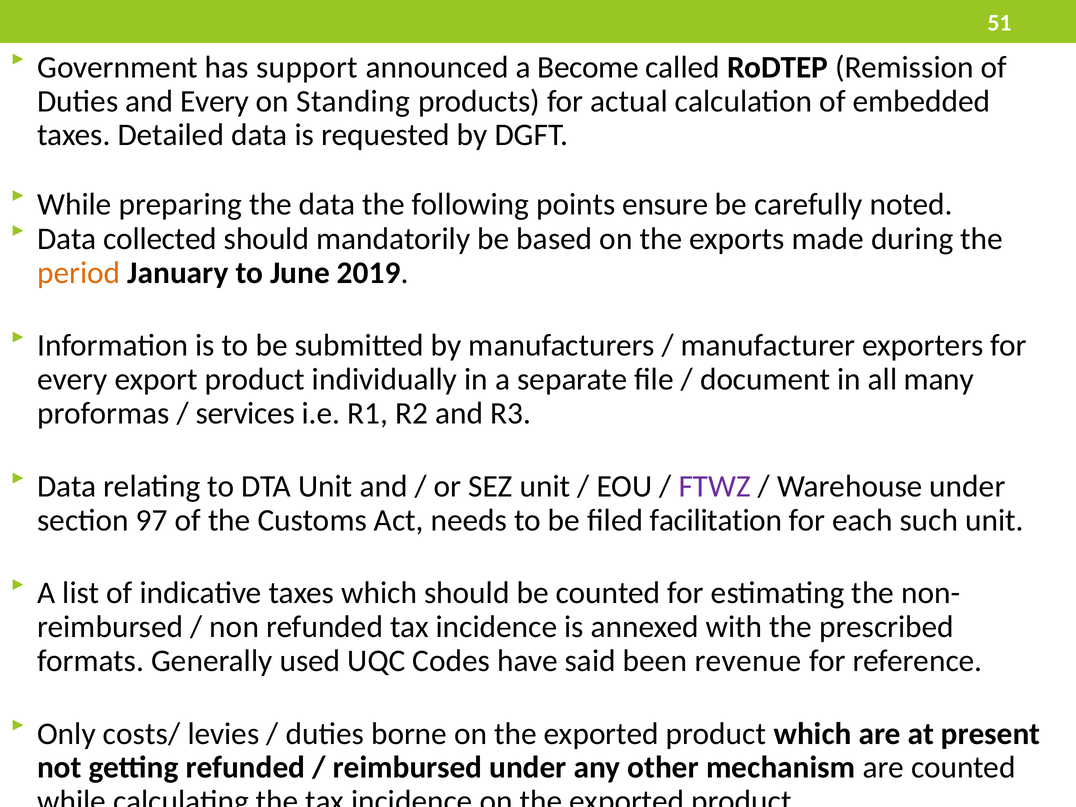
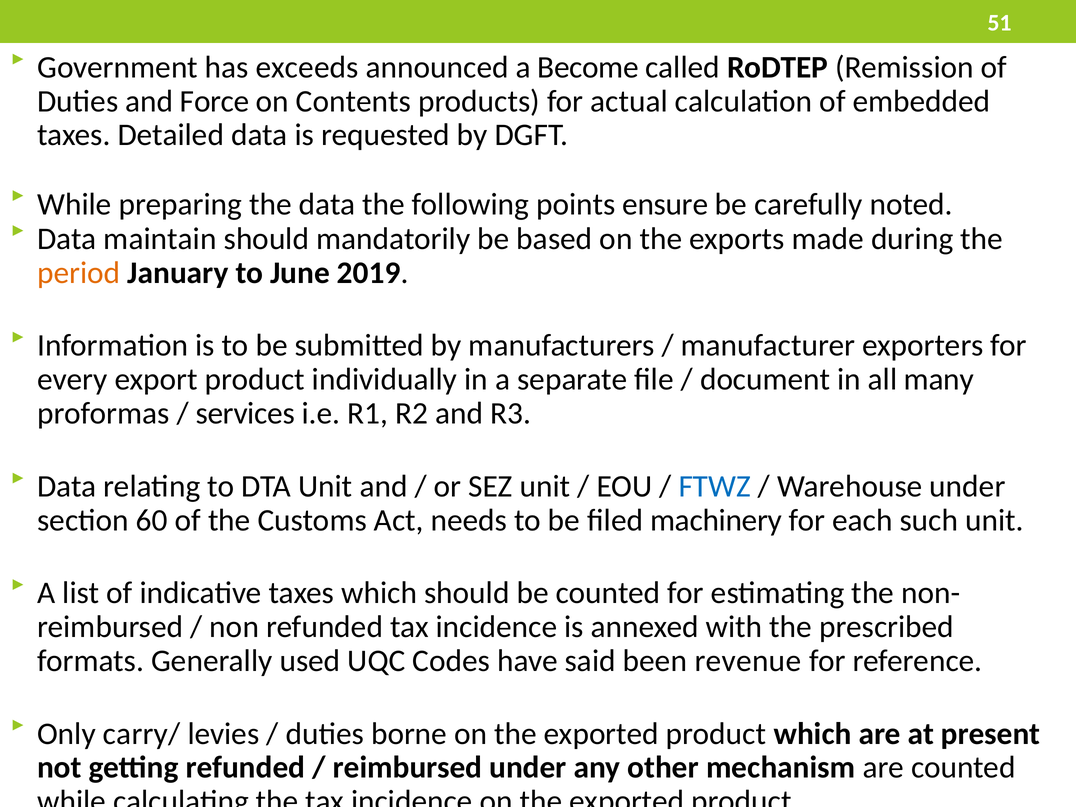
support: support -> exceeds (307, 67)
and Every: Every -> Force (215, 101)
Standing: Standing -> Contents (353, 101)
collected: collected -> maintain (160, 239)
FTWZ colour: purple -> blue (715, 486)
97: 97 -> 60 (152, 520)
facilitation: facilitation -> machinery (716, 520)
costs/: costs/ -> carry/ (142, 734)
